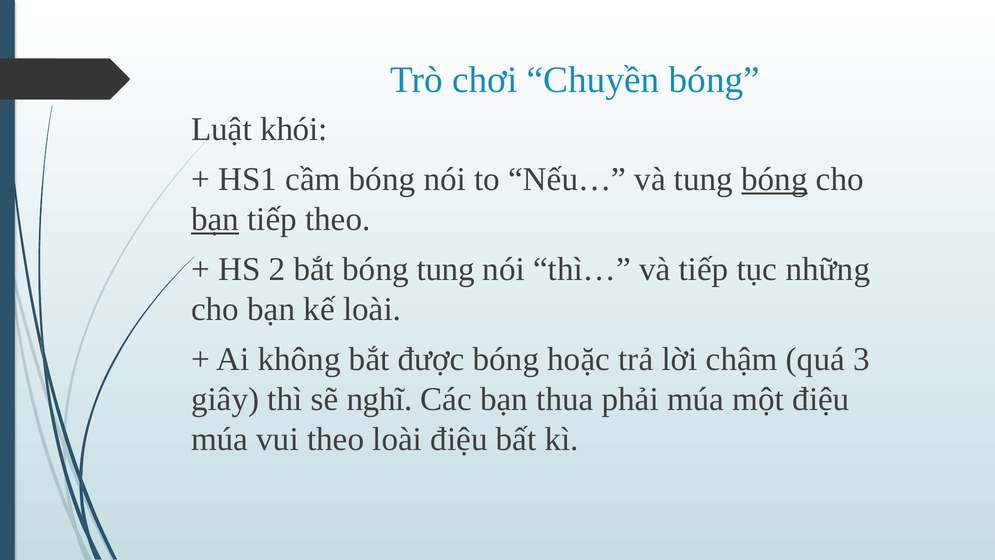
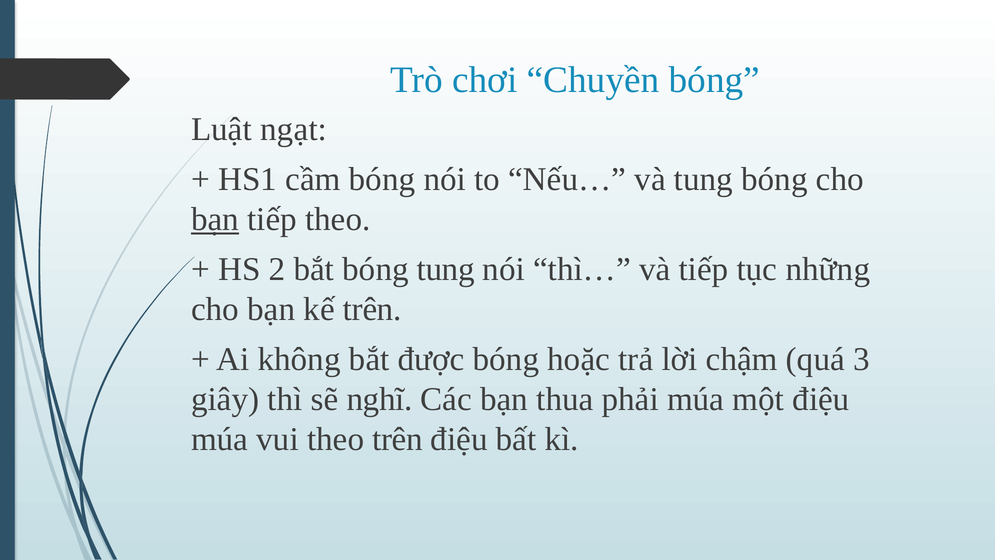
khói: khói -> ngạt (294, 129)
bóng underline: present -> none (774, 179)
kế loài: loài -> trên (372, 309)
theo loài: loài -> trên (397, 439)
